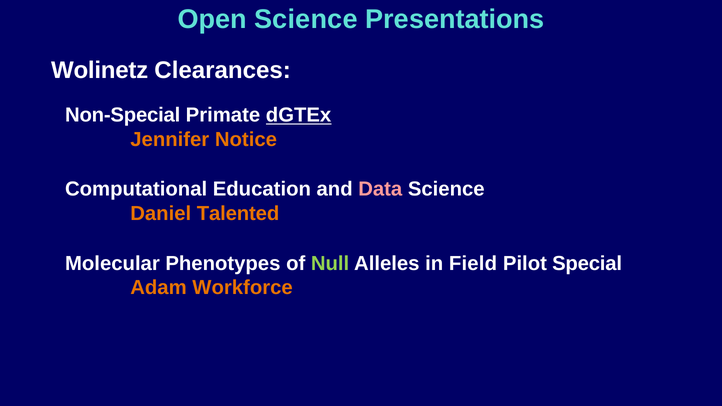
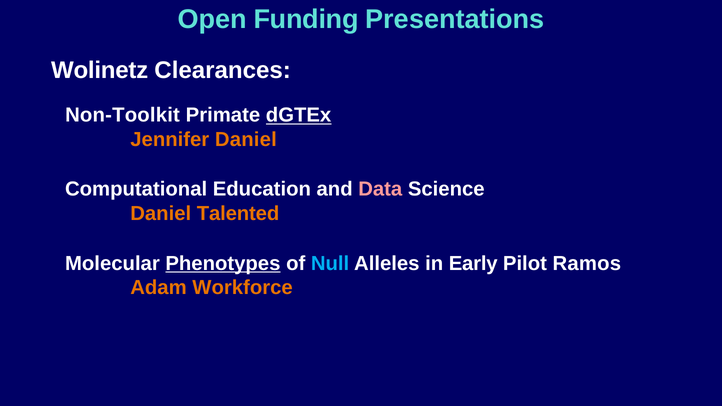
Open Science: Science -> Funding (306, 20)
Non-Special: Non-Special -> Non-Toolkit (123, 115)
Jennifer Notice: Notice -> Daniel (246, 140)
Phenotypes underline: none -> present (223, 263)
Null colour: light green -> light blue (330, 263)
Field: Field -> Early (473, 263)
Special: Special -> Ramos (587, 263)
